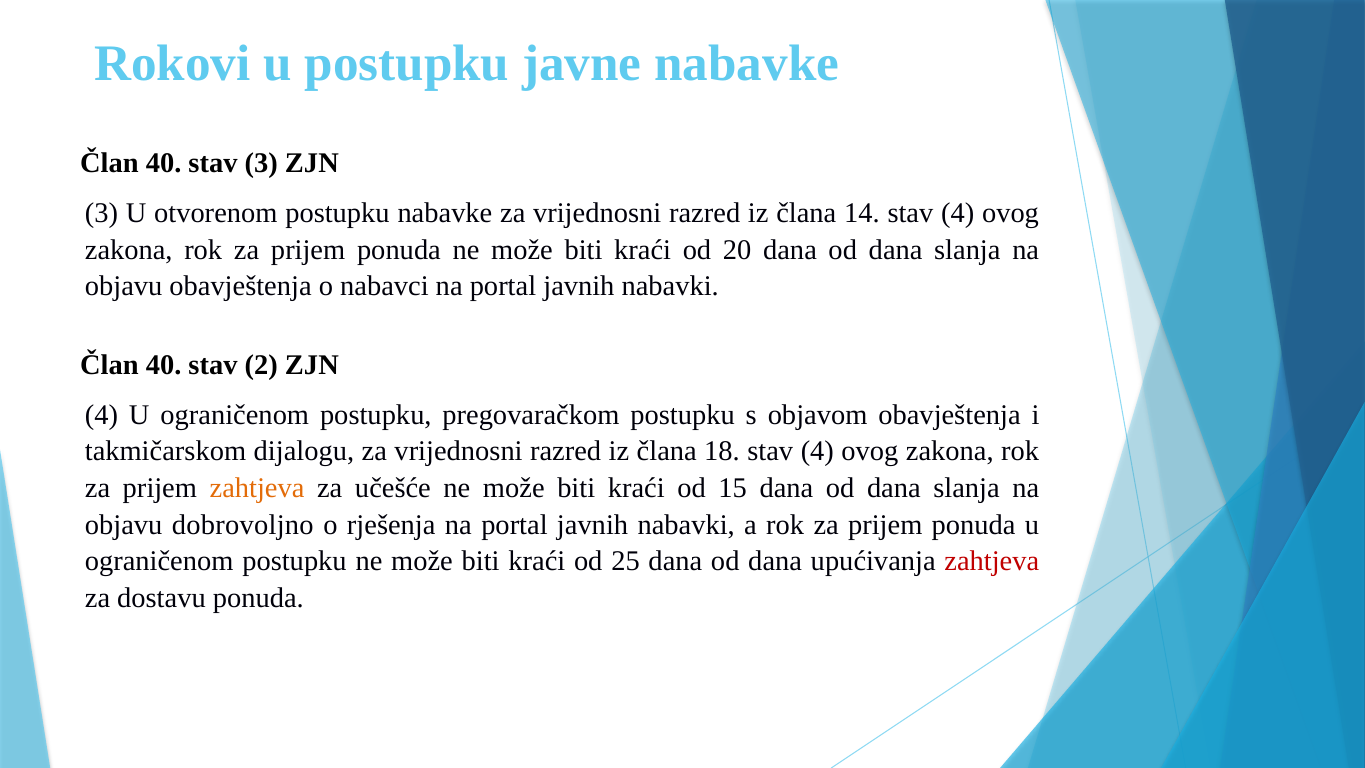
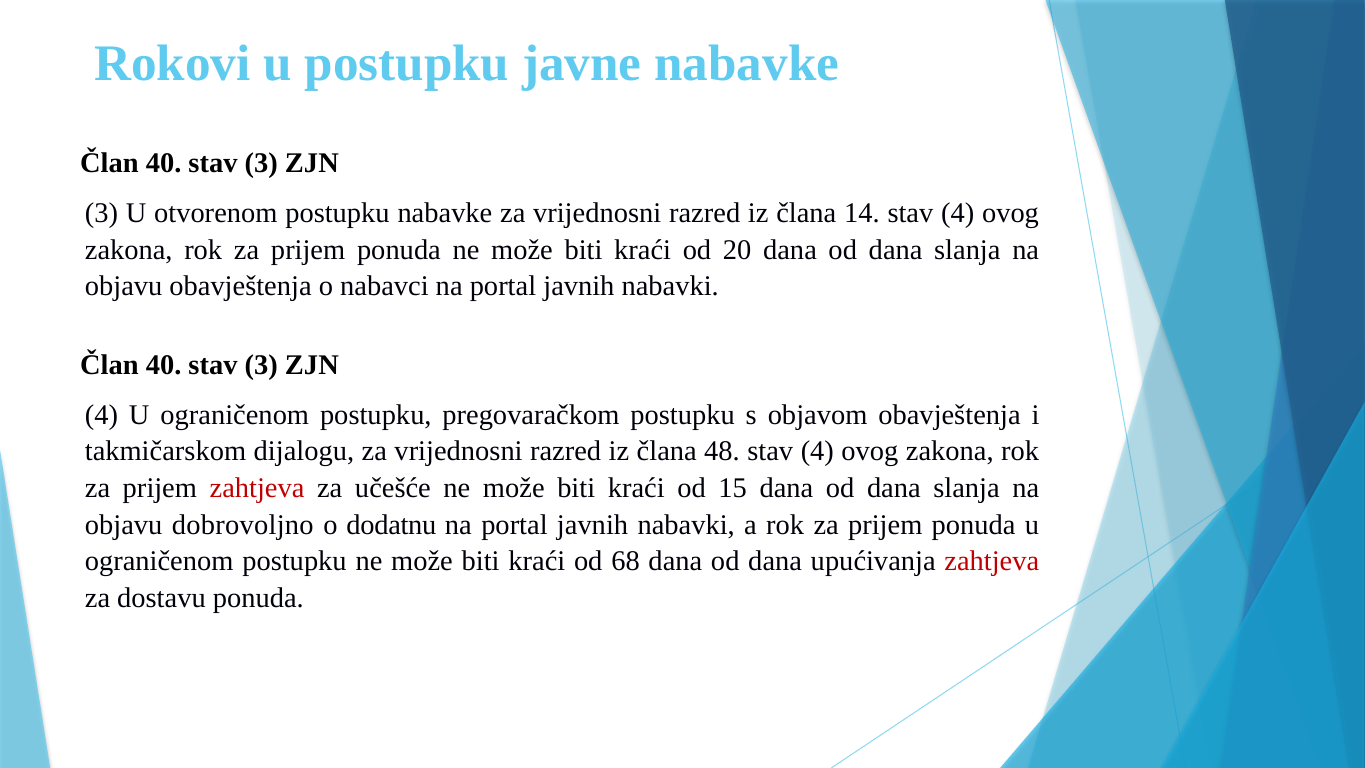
2: 2 -> 3 (261, 365)
18: 18 -> 48 (722, 451)
zahtjeva colour: orange -> red (257, 488)
rješenja: rješenja -> dodatnu (391, 524)
25: 25 -> 68 (626, 561)
